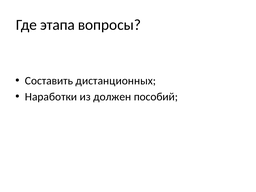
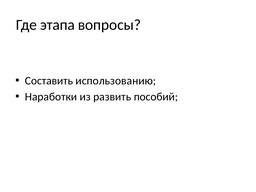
дистанционных: дистанционных -> использованию (116, 81)
должен: должен -> развить (112, 97)
